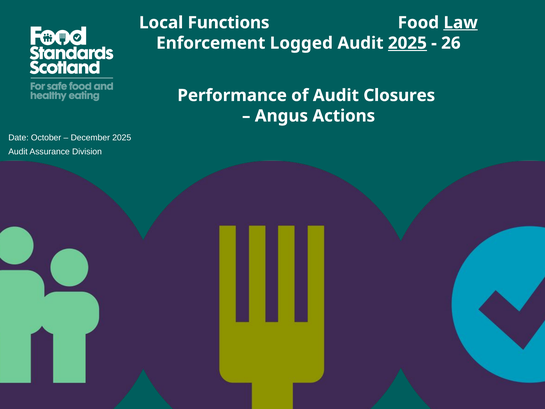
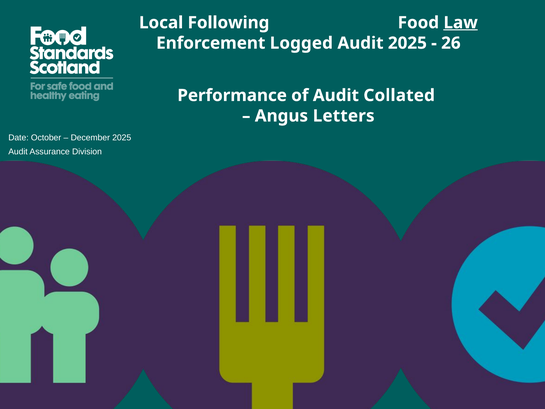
Functions: Functions -> Following (229, 23)
2025 underline: present -> none (407, 43)
Closures: Closures -> Collated (399, 95)
Actions: Actions -> Letters (344, 116)
